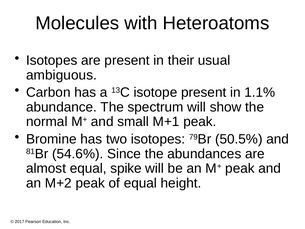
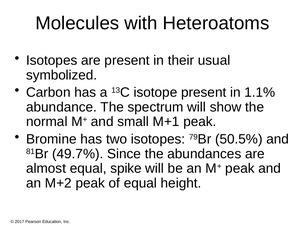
ambiguous: ambiguous -> symbolized (62, 75)
54.6%: 54.6% -> 49.7% (78, 154)
